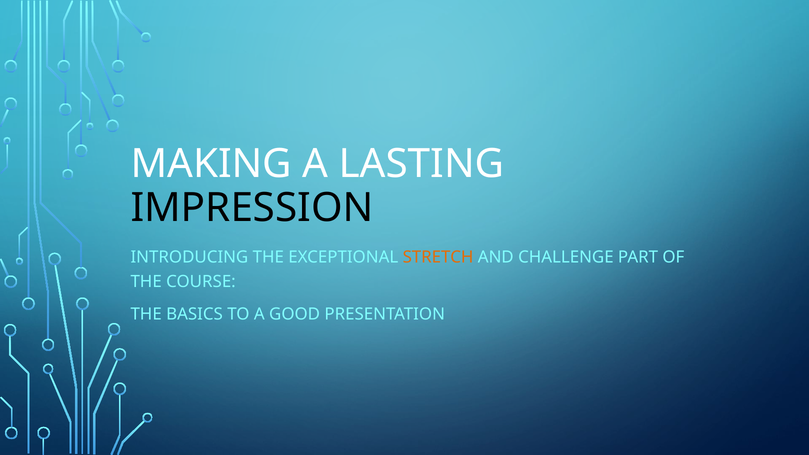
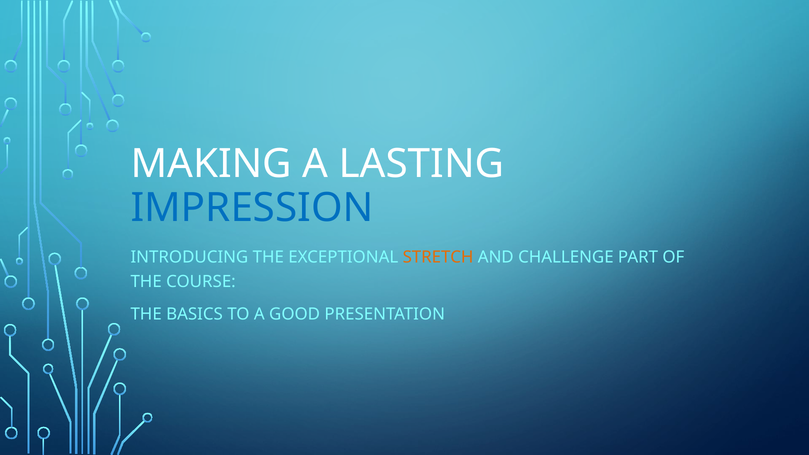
IMPRESSION colour: black -> blue (252, 208)
